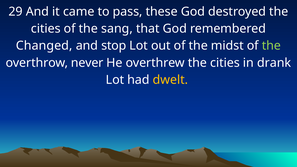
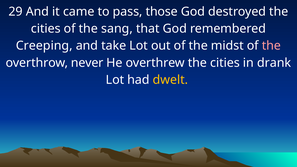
these: these -> those (162, 12)
Changed: Changed -> Creeping (44, 46)
stop: stop -> take (114, 46)
the colour: light green -> pink (271, 46)
